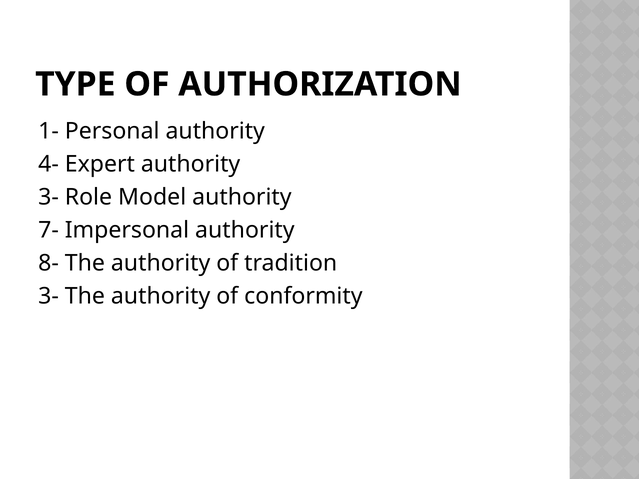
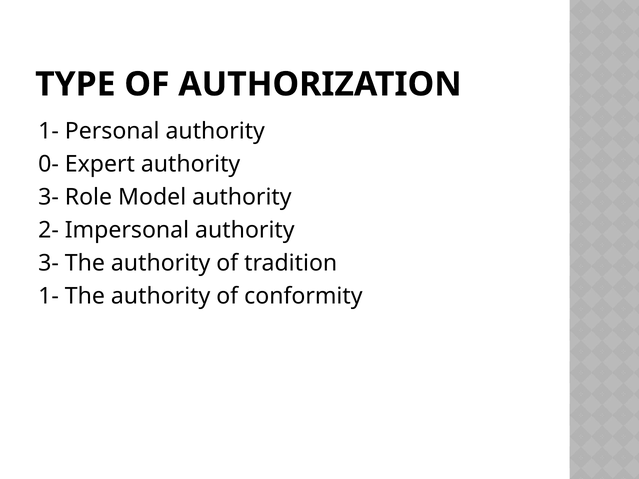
4-: 4- -> 0- (49, 164)
7-: 7- -> 2- (49, 230)
8-: 8- -> 3- (49, 263)
3-: 3- -> 1- (49, 296)
